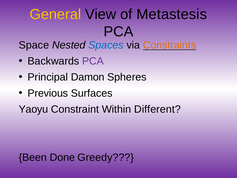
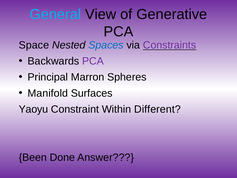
General colour: yellow -> light blue (55, 14)
Metastesis: Metastesis -> Generative (172, 14)
Constraints colour: orange -> purple (170, 45)
Damon: Damon -> Marron (88, 77)
Previous: Previous -> Manifold (48, 93)
Greedy: Greedy -> Answer (106, 157)
